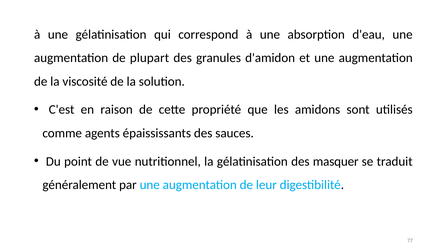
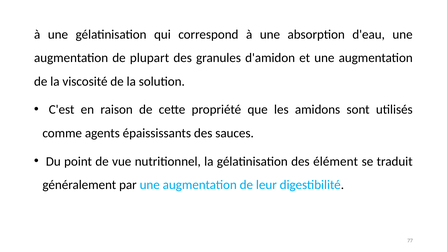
masquer: masquer -> élément (336, 161)
